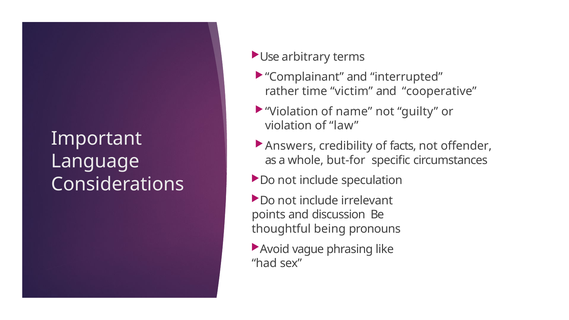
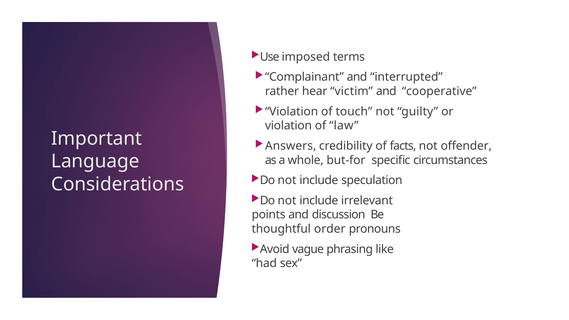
arbitrary: arbitrary -> imposed (306, 57)
time: time -> hear (315, 91)
name: name -> touch (354, 112)
being: being -> order (330, 229)
